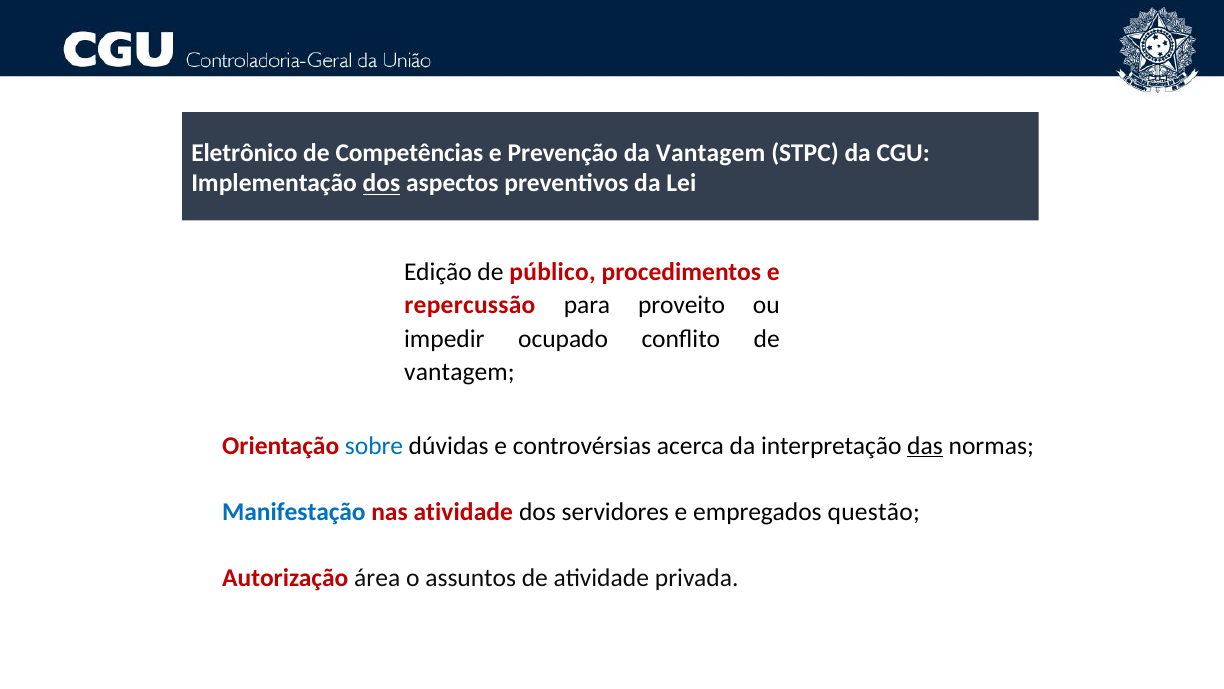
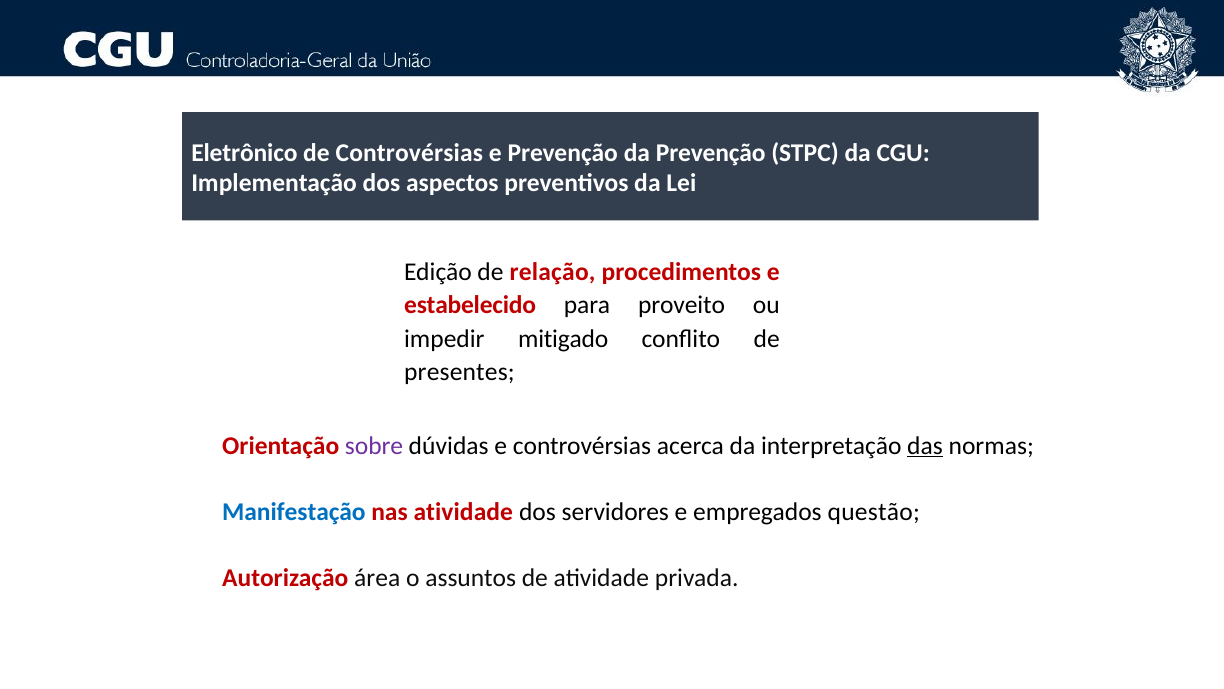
de Competências: Competências -> Controvérsias (409, 153)
da Vantagem: Vantagem -> Prevenção (711, 153)
dos underline: present -> none (381, 183)
público: público -> relação (553, 272)
repercussão: repercussão -> estabelecido (470, 305)
ocupado: ocupado -> mitigado (563, 338)
vantagem: vantagem -> presentes (459, 372)
sobre colour: blue -> purple (374, 445)
